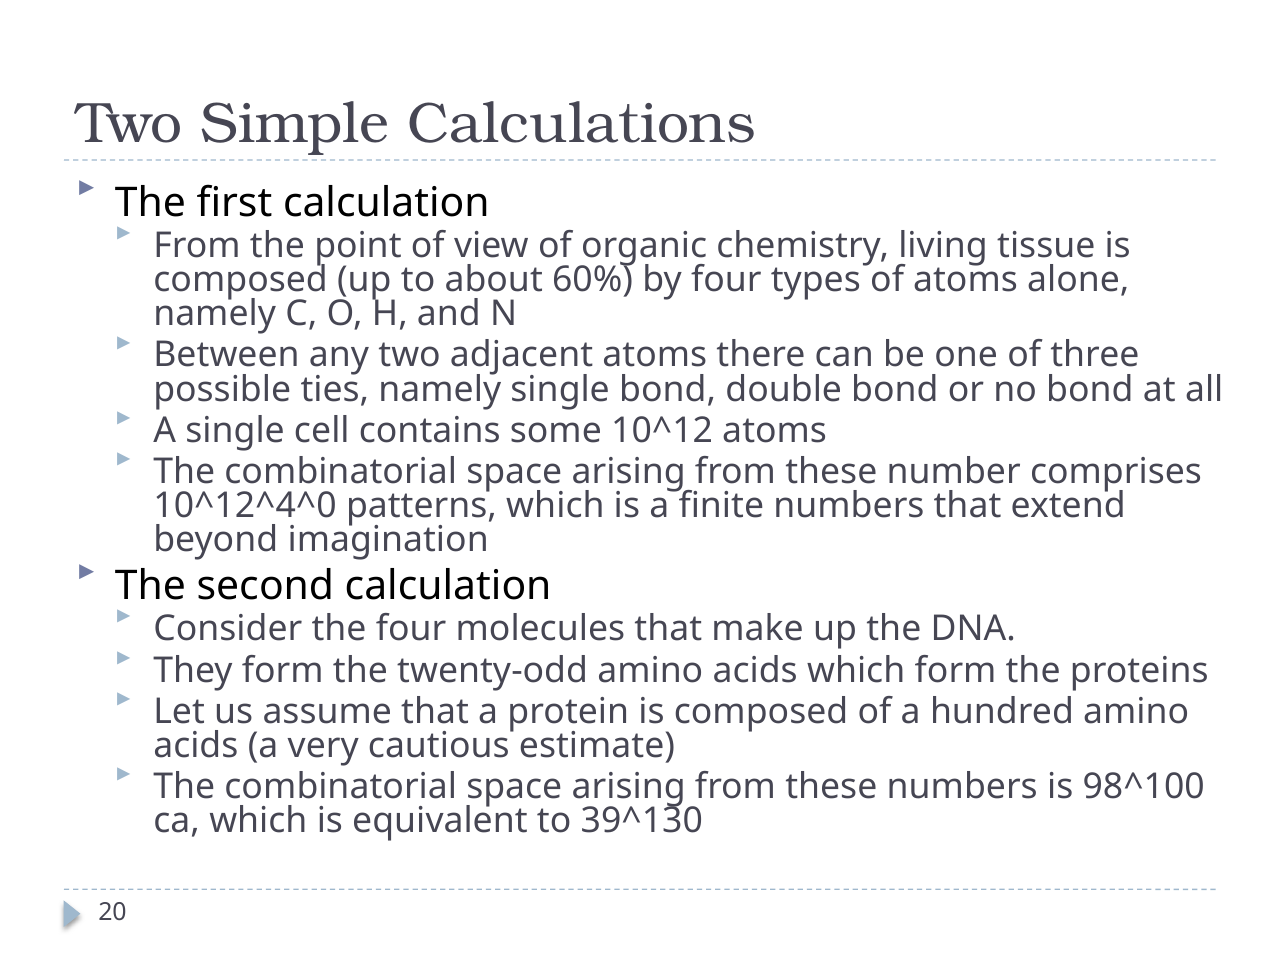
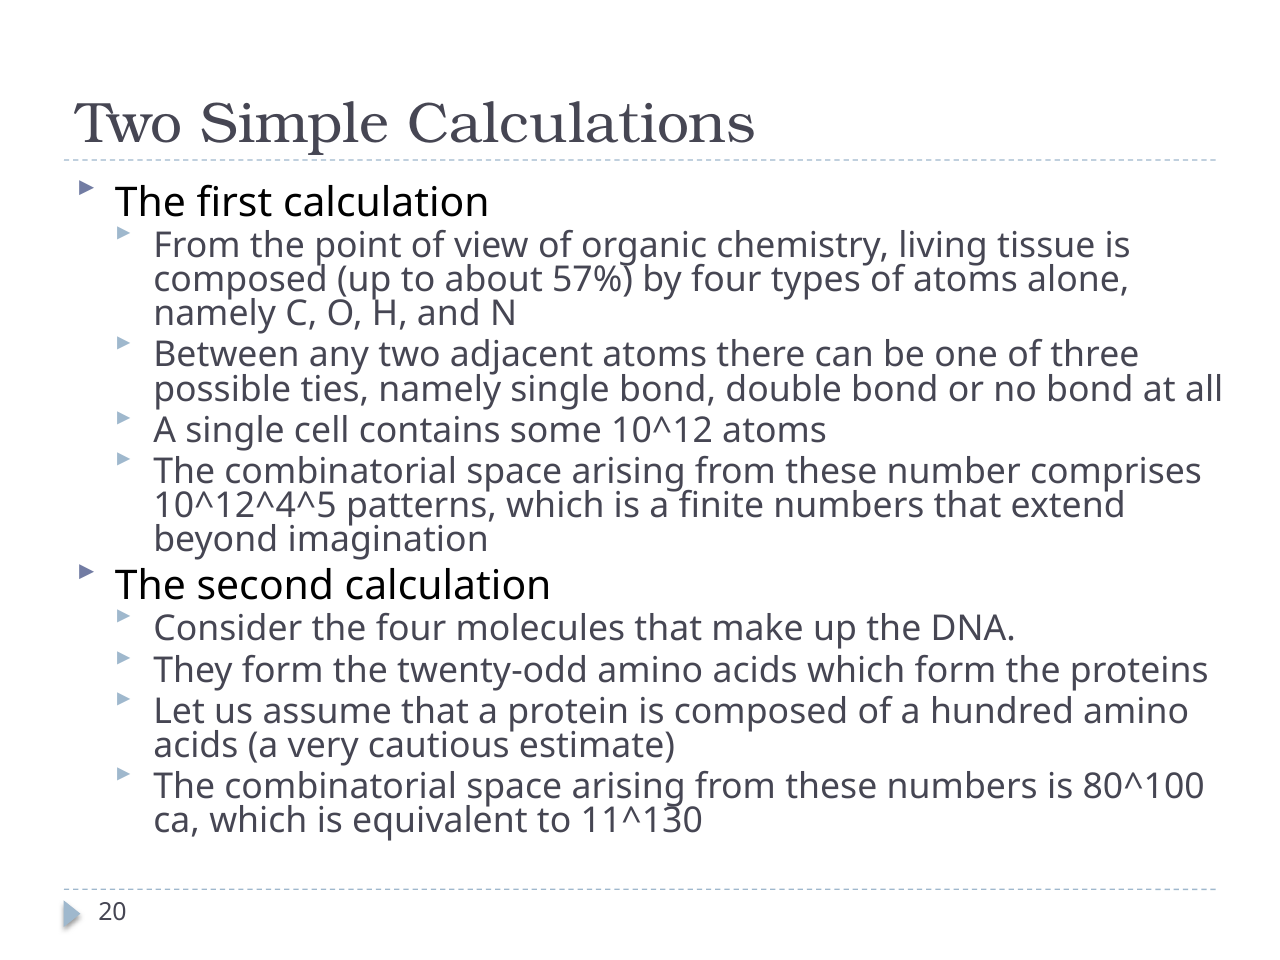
60%: 60% -> 57% (593, 280)
10^12^4^0: 10^12^4^0 -> 10^12^4^5 (245, 506)
98^100: 98^100 -> 80^100 (1144, 787)
39^130: 39^130 -> 11^130 (642, 821)
